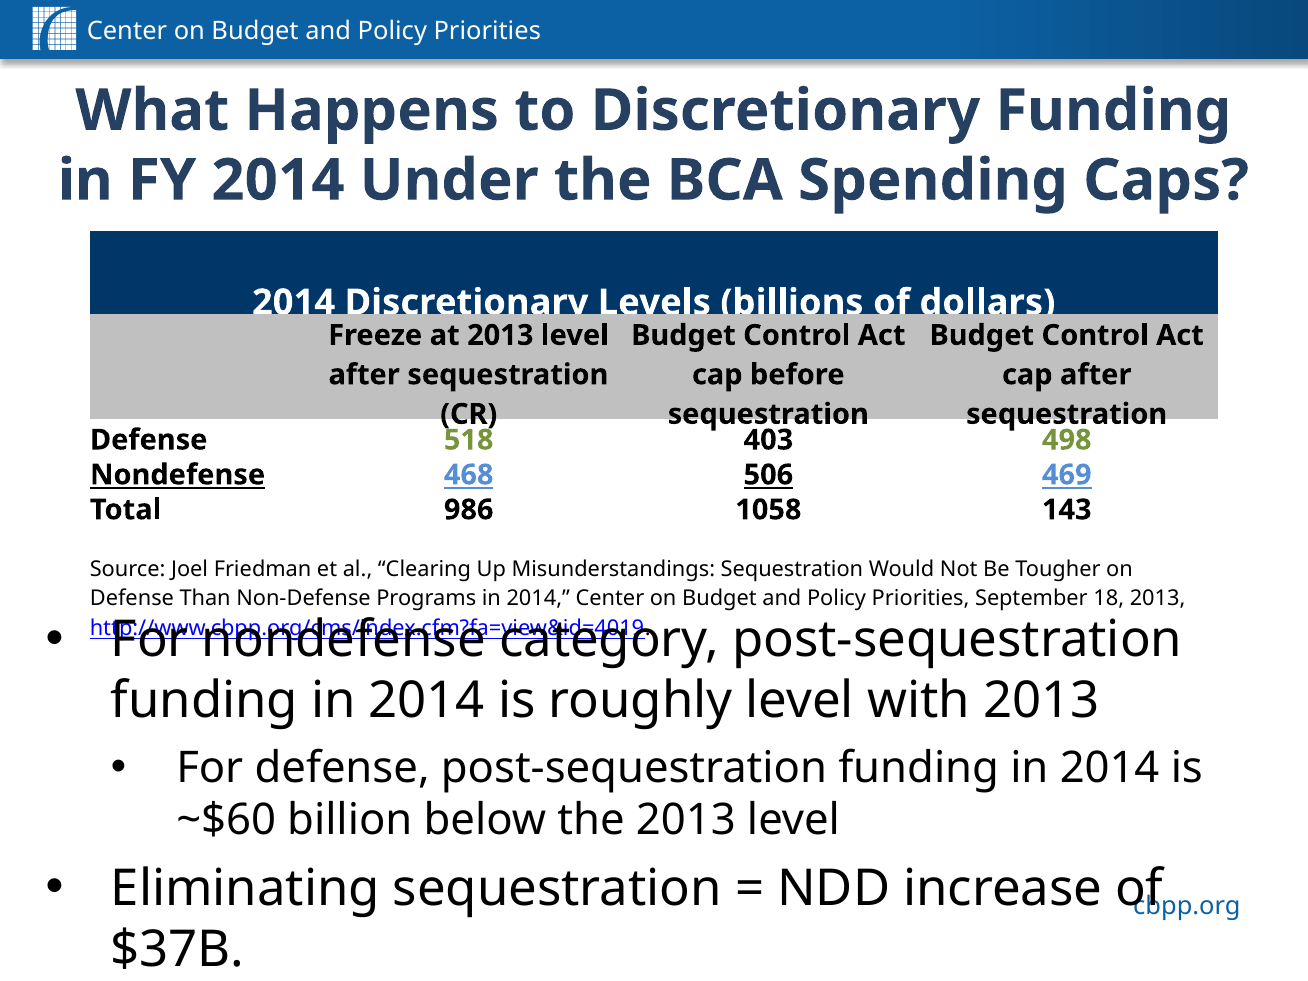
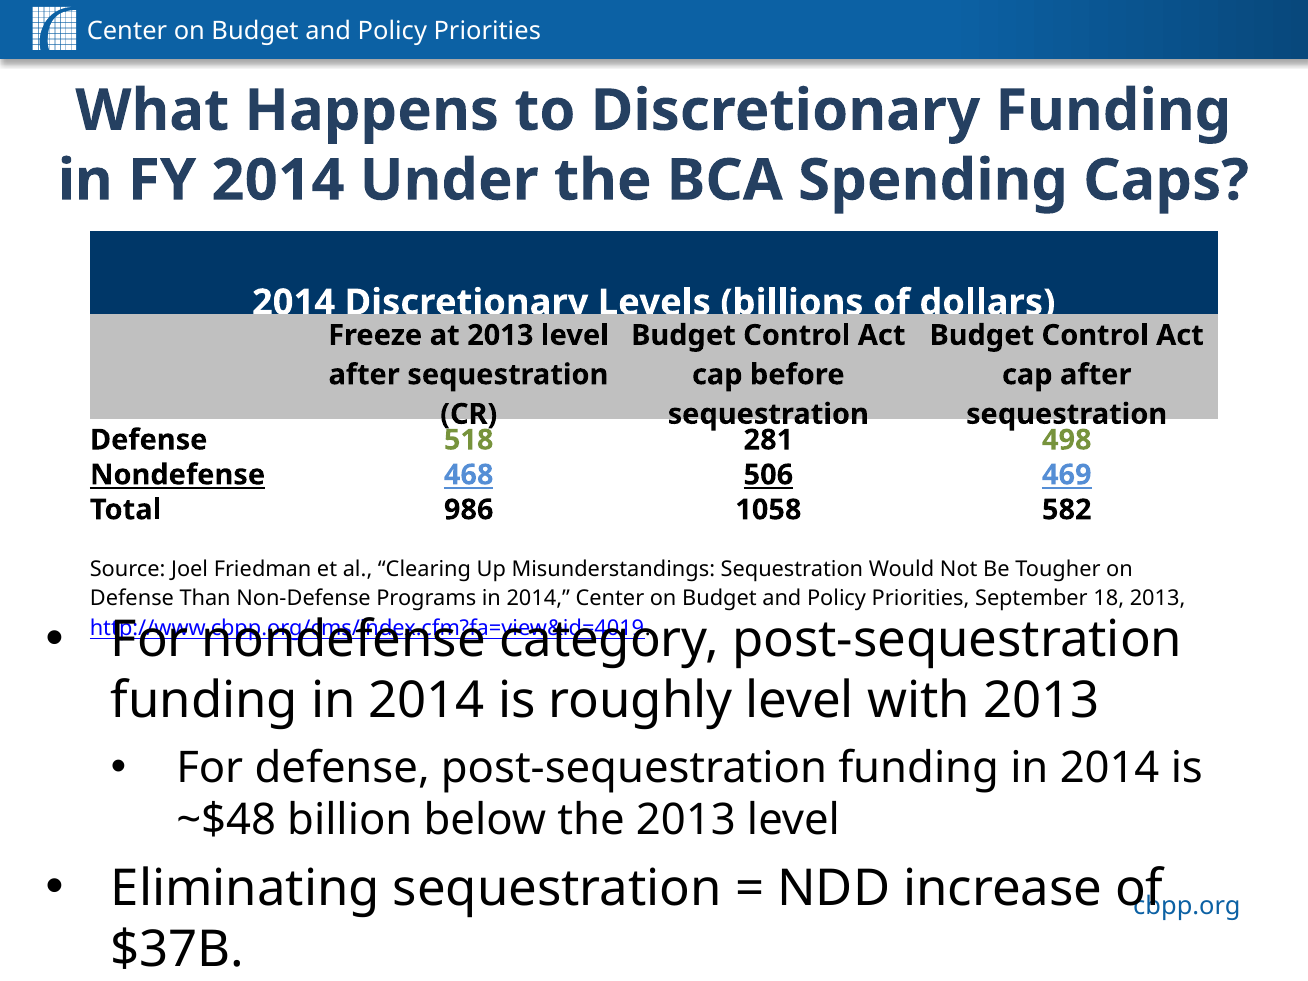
403: 403 -> 281 (768, 440)
143: 143 -> 582 (1067, 510)
~$60: ~$60 -> ~$48 (226, 821)
